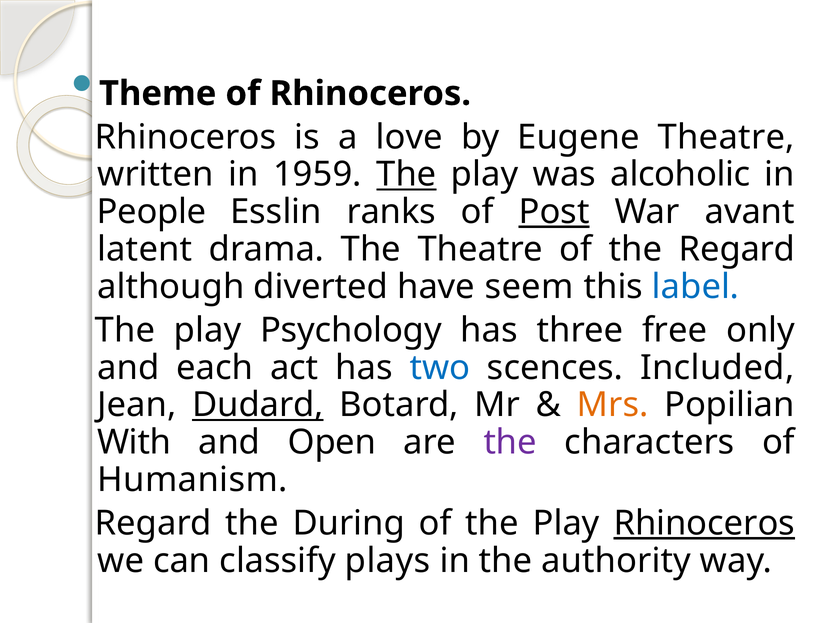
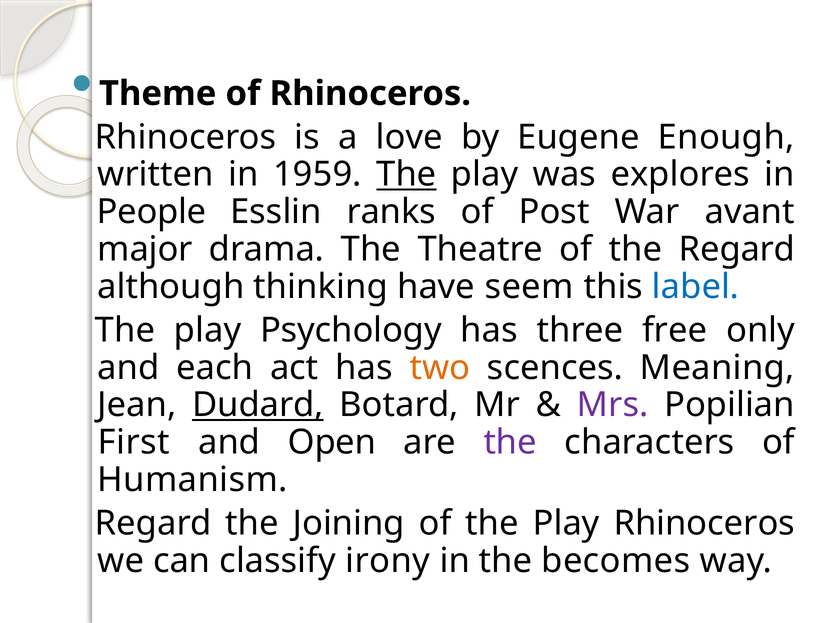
Eugene Theatre: Theatre -> Enough (726, 137)
alcoholic: alcoholic -> explores (680, 175)
Post underline: present -> none (554, 212)
latent: latent -> major (145, 249)
diverted: diverted -> thinking (321, 287)
two colour: blue -> orange (440, 368)
Included: Included -> Meaning (717, 368)
Mrs colour: orange -> purple (613, 405)
With: With -> First (134, 443)
During: During -> Joining (349, 524)
Rhinoceros underline: present -> none (704, 524)
plays: plays -> irony (388, 561)
authority: authority -> becomes (616, 561)
